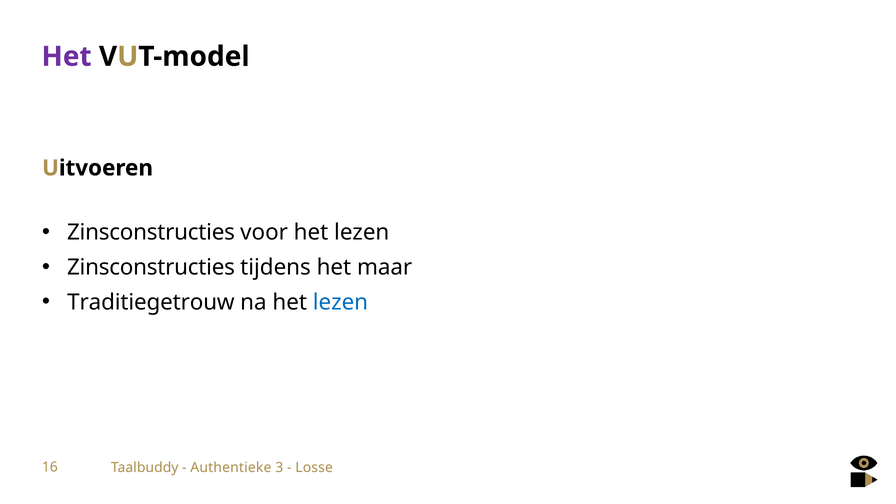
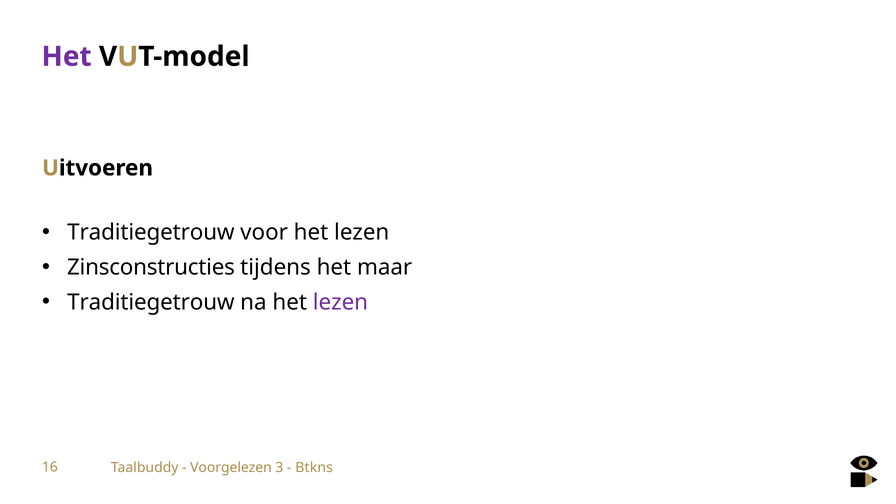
Zinsconstructies: Zinsconstructies -> Traditiegetrouw (151, 232)
lezen colour: blue -> purple (340, 302)
Authentieke: Authentieke -> Voorgelezen (231, 467)
Losse: Losse -> Btkns (314, 467)
